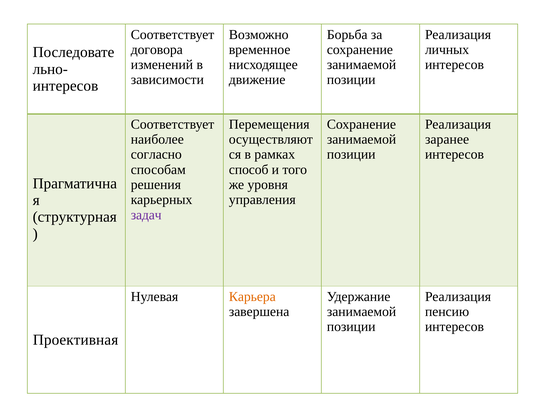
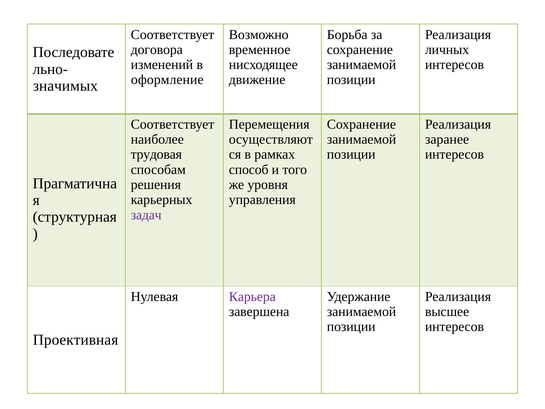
зависимости: зависимости -> оформление (167, 80)
интересов: интересов -> значимых (65, 86)
согласно: согласно -> трудовая (156, 154)
Карьера colour: orange -> purple (252, 296)
пенсию: пенсию -> высшее (447, 311)
